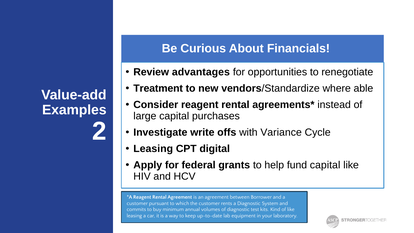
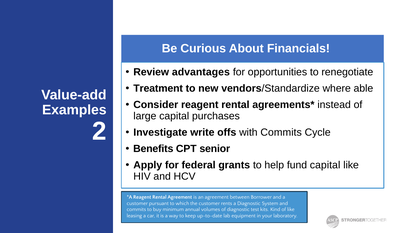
with Variance: Variance -> Commits (281, 132)
Leasing: Leasing -> Benefits (153, 149)
digital: digital -> senior (215, 149)
